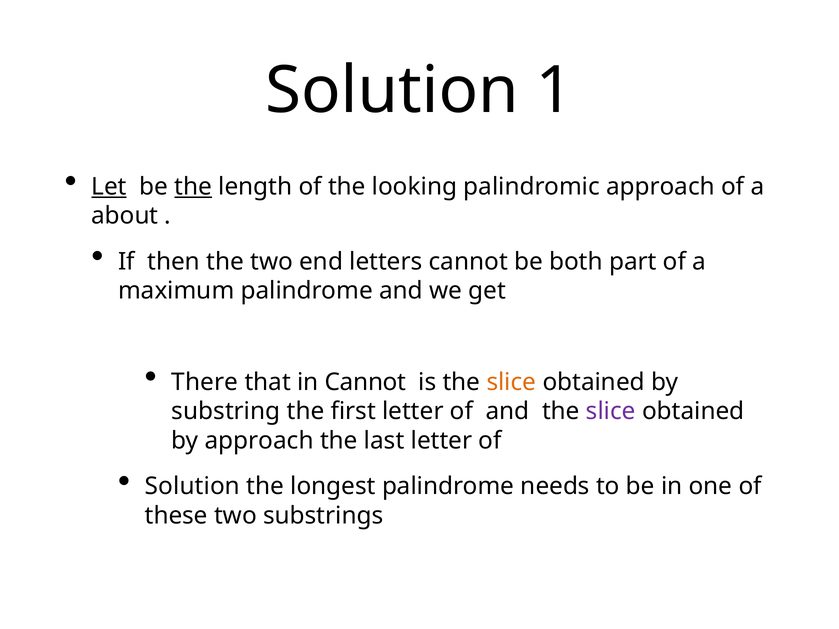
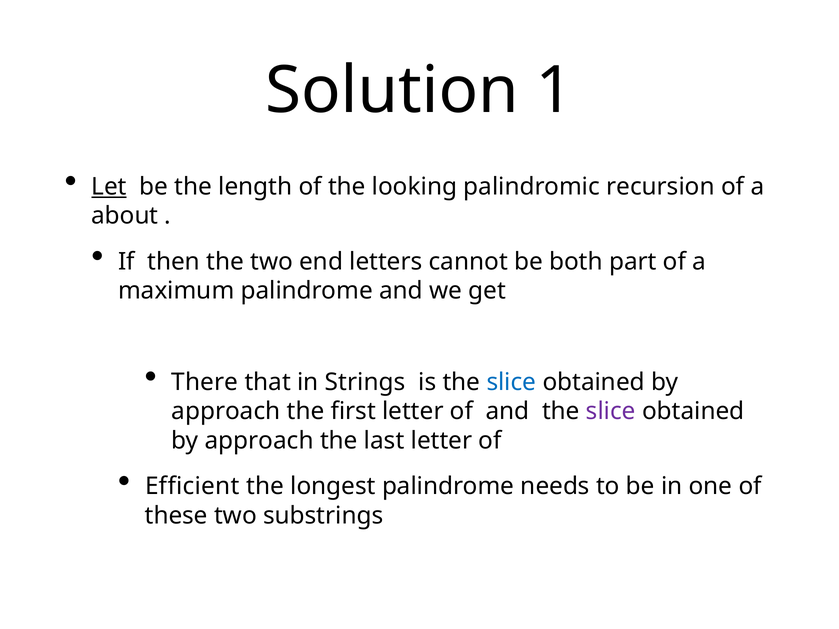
the underline: present -> none (193, 187)
palindromic approach: approach -> recursion (660, 187)
in Cannot: Cannot -> Strings (365, 382)
slice colour: orange -> blue (511, 382)
substring: substring -> approach (226, 412)
Solution: Solution -> Efficient (192, 486)
